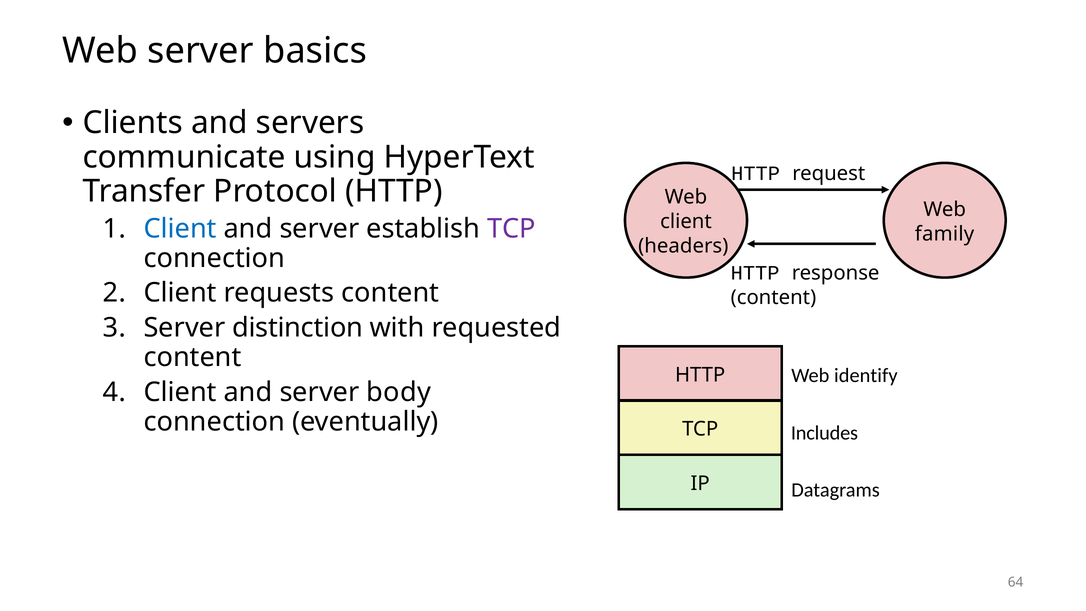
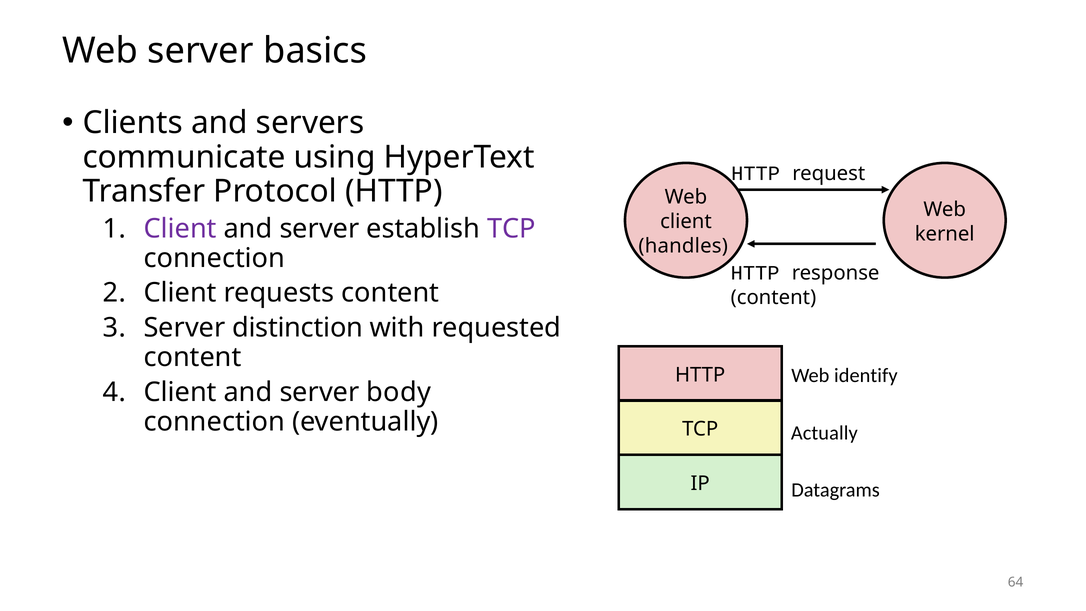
Client colour: blue -> purple (180, 229)
family: family -> kernel (945, 234)
headers: headers -> handles (683, 246)
Includes: Includes -> Actually (824, 433)
